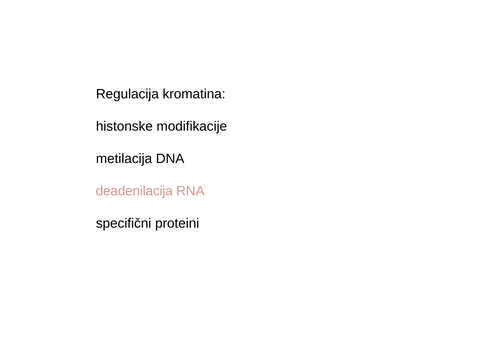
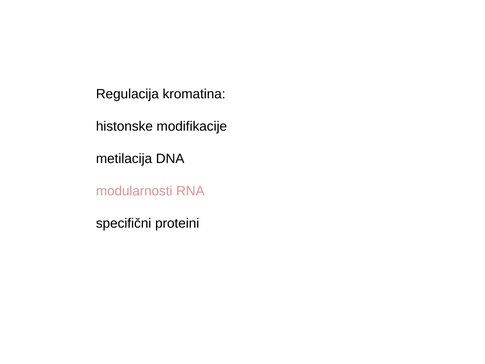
deadenilacija: deadenilacija -> modularnosti (134, 191)
